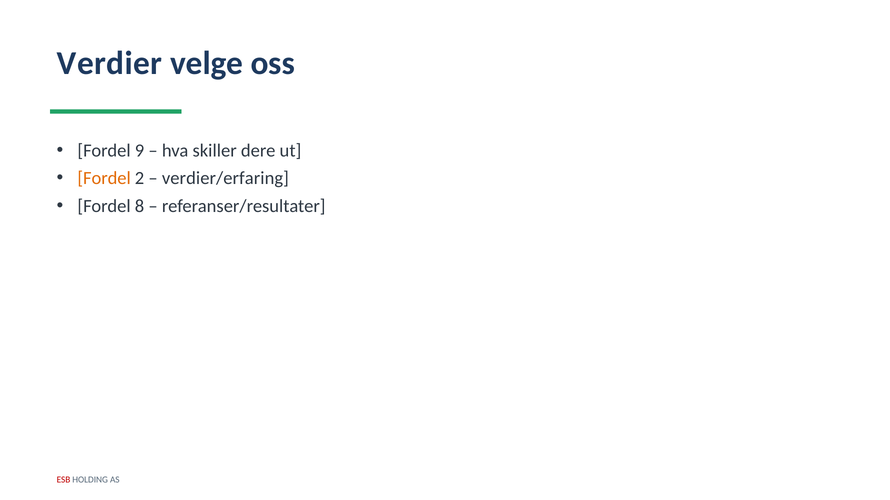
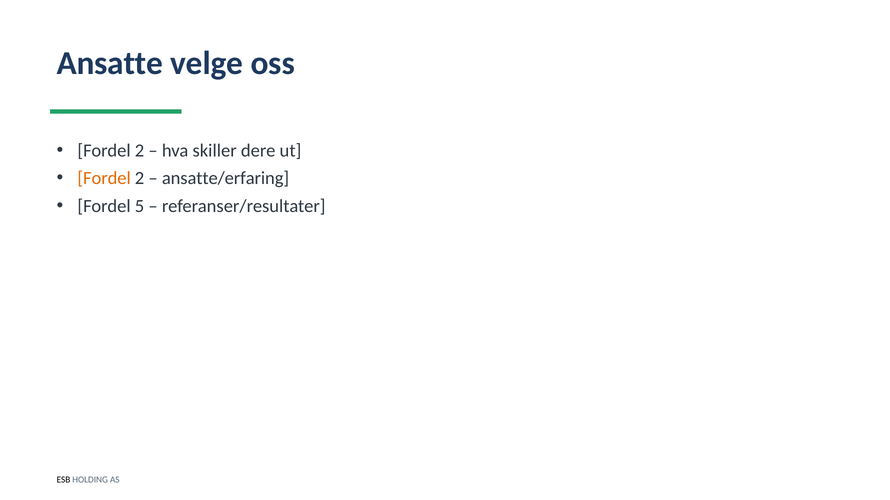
Verdier: Verdier -> Ansatte (110, 64)
9: 9 -> 2 (140, 151)
verdier/erfaring: verdier/erfaring -> ansatte/erfaring (225, 179)
8: 8 -> 5 (140, 206)
ESB colour: red -> black (63, 480)
